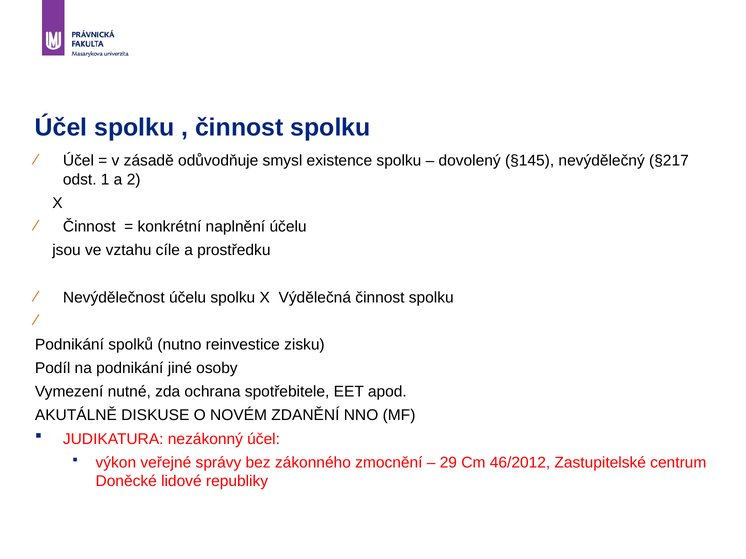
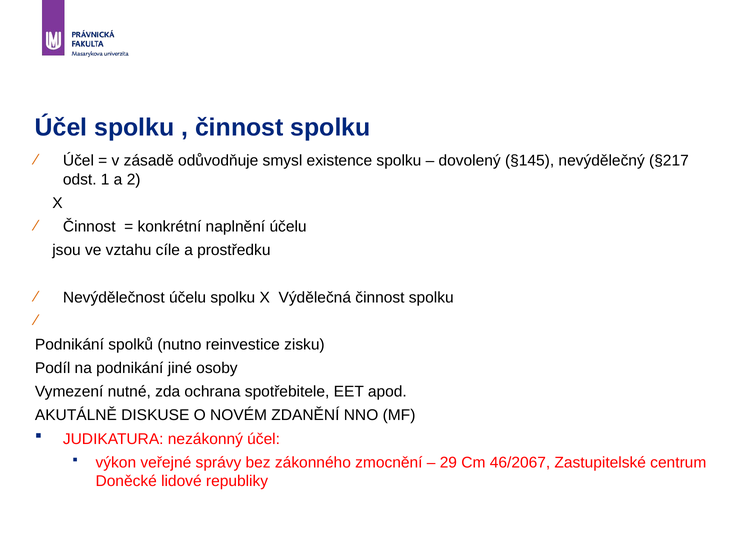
46/2012: 46/2012 -> 46/2067 (520, 463)
